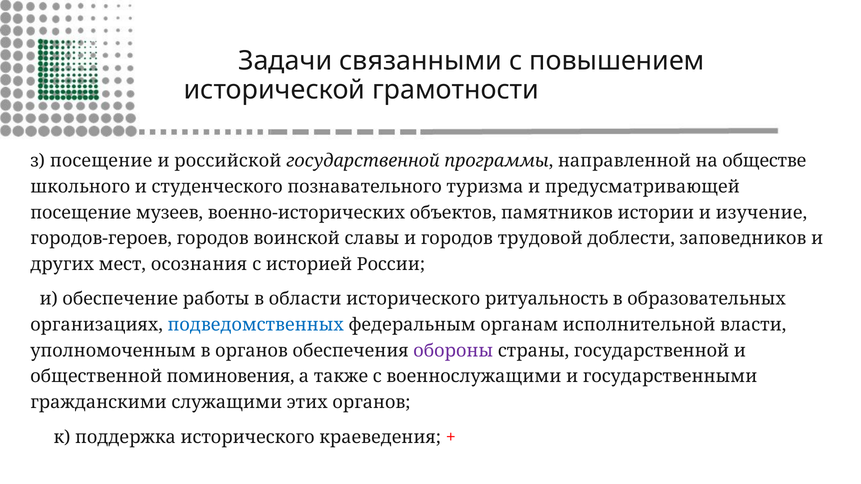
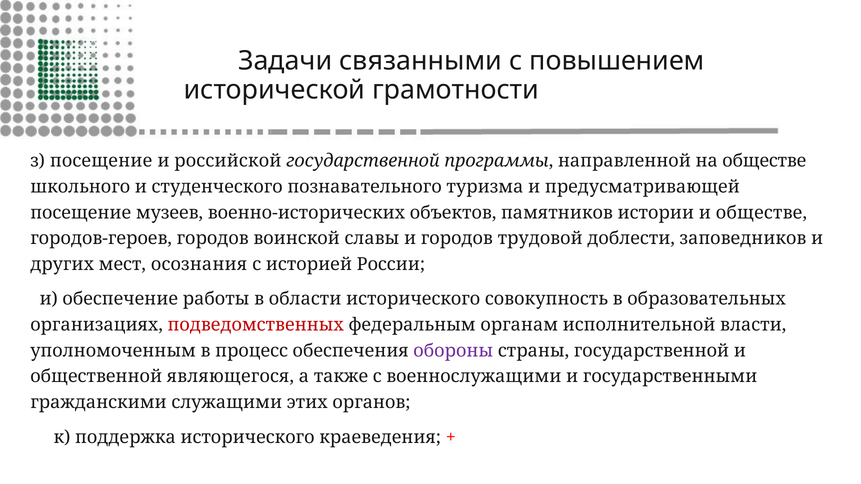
и изучение: изучение -> обществе (761, 213)
ритуальность: ритуальность -> совокупность (546, 299)
подведомственных colour: blue -> red (256, 325)
в органов: органов -> процесс (252, 351)
поминовения: поминовения -> являющегося (230, 377)
